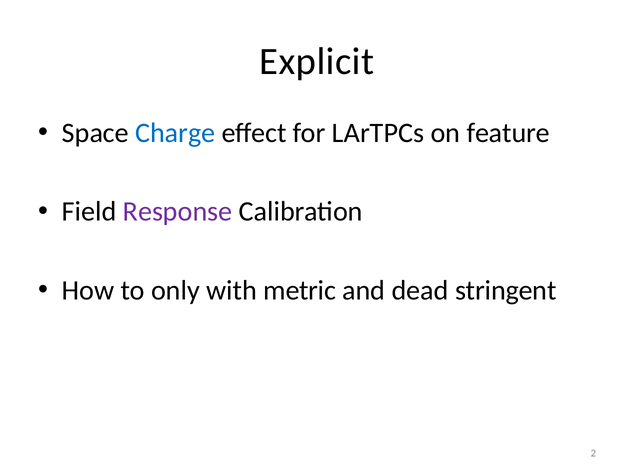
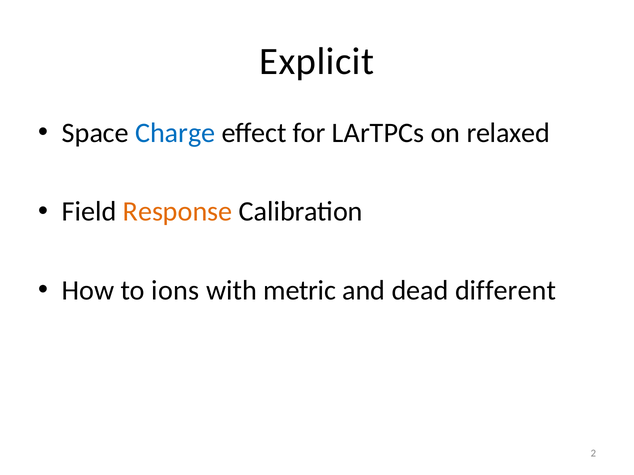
feature: feature -> relaxed (508, 133)
Response colour: purple -> orange (178, 212)
only: only -> ions (175, 291)
stringent: stringent -> different (506, 291)
